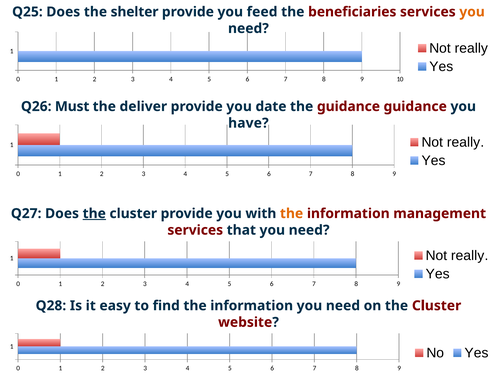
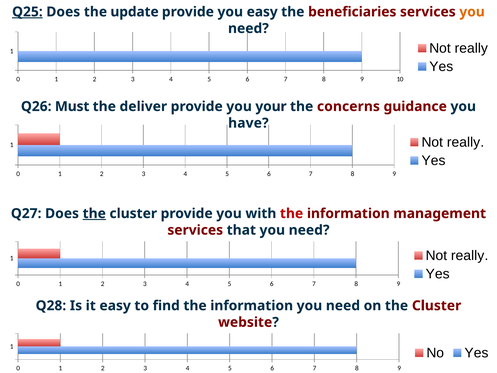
Q25 underline: none -> present (27, 12)
shelter: shelter -> update (135, 12)
you feed: feed -> easy (262, 12)
date: date -> your (271, 106)
the guidance: guidance -> concerns (348, 106)
the colour: orange -> red (292, 213)
